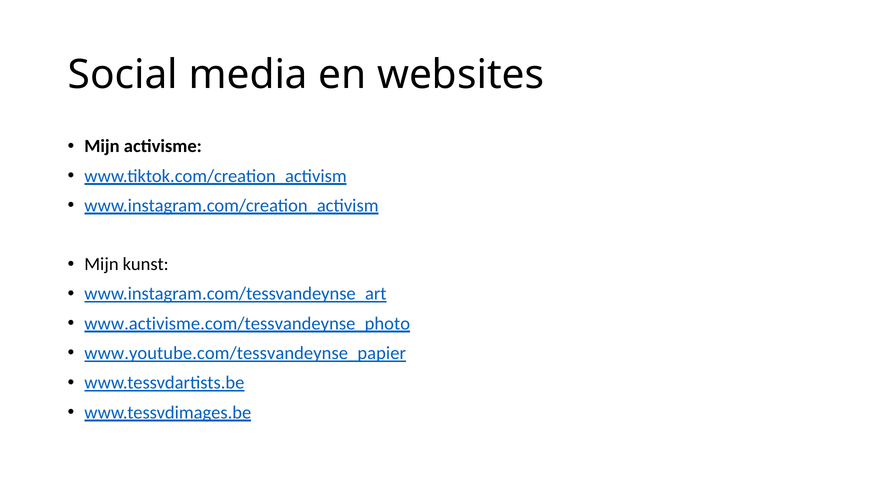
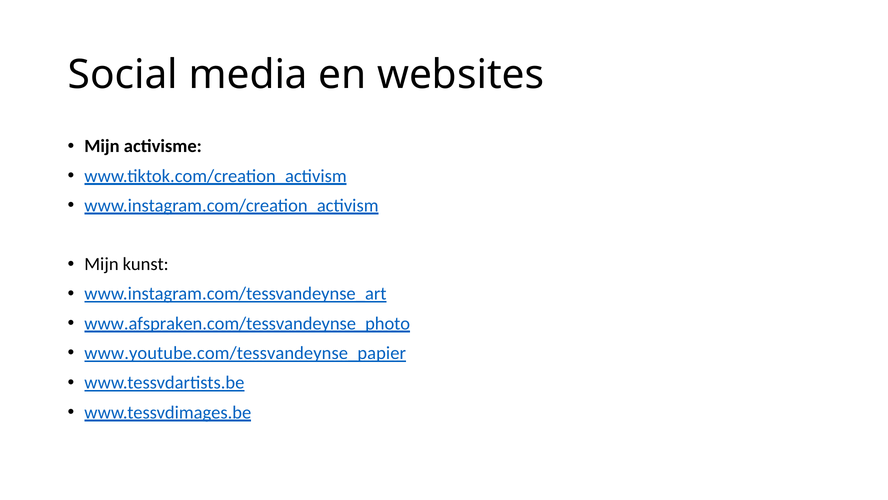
www.activisme.com/tessvandeynse_photo: www.activisme.com/tessvandeynse_photo -> www.afspraken.com/tessvandeynse_photo (247, 323)
